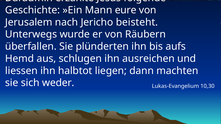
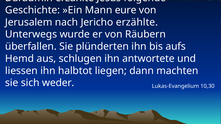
Jericho beisteht: beisteht -> erzählte (137, 22)
ausreichen: ausreichen -> antwortete (148, 59)
